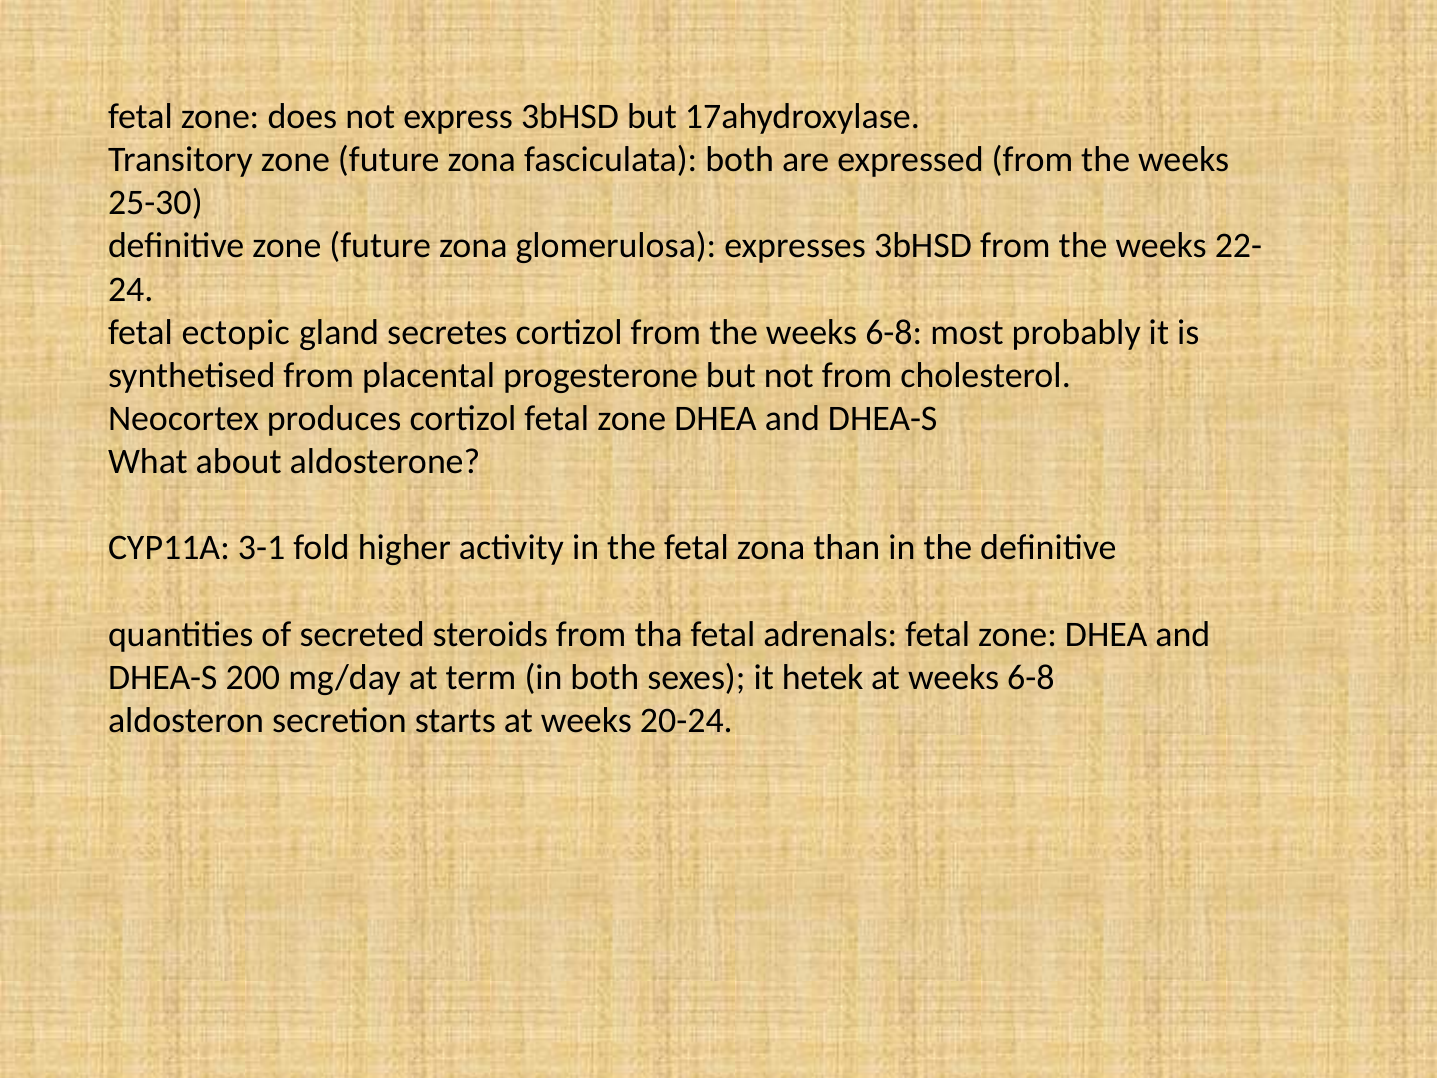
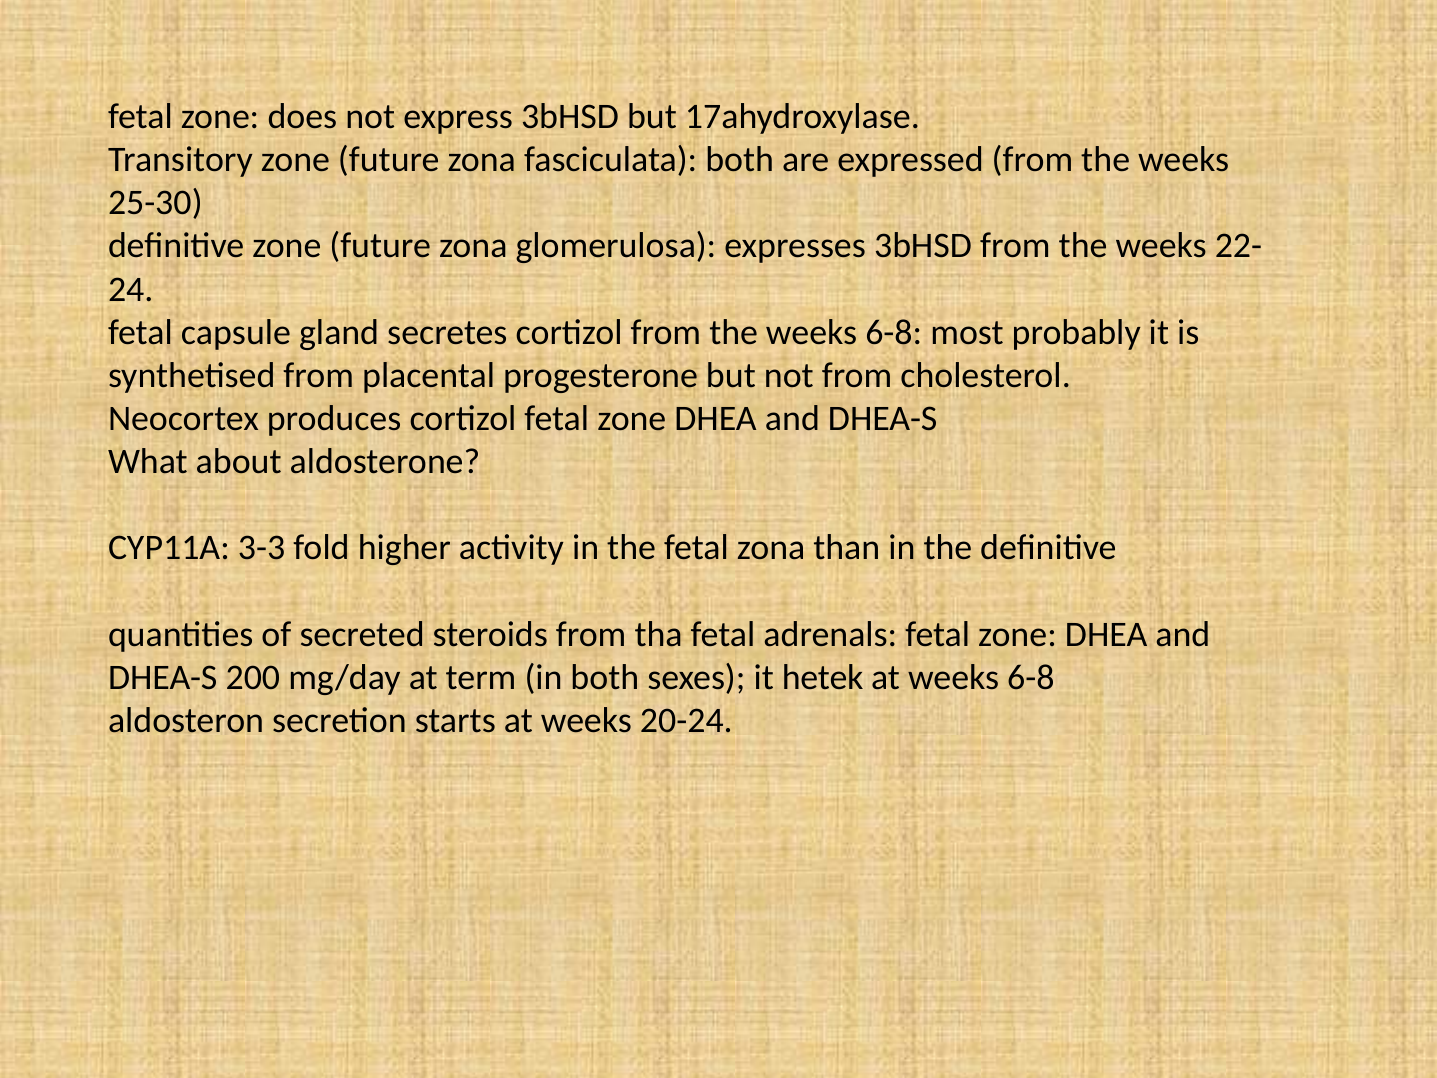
ectopic: ectopic -> capsule (236, 332)
3-1: 3-1 -> 3-3 (262, 548)
